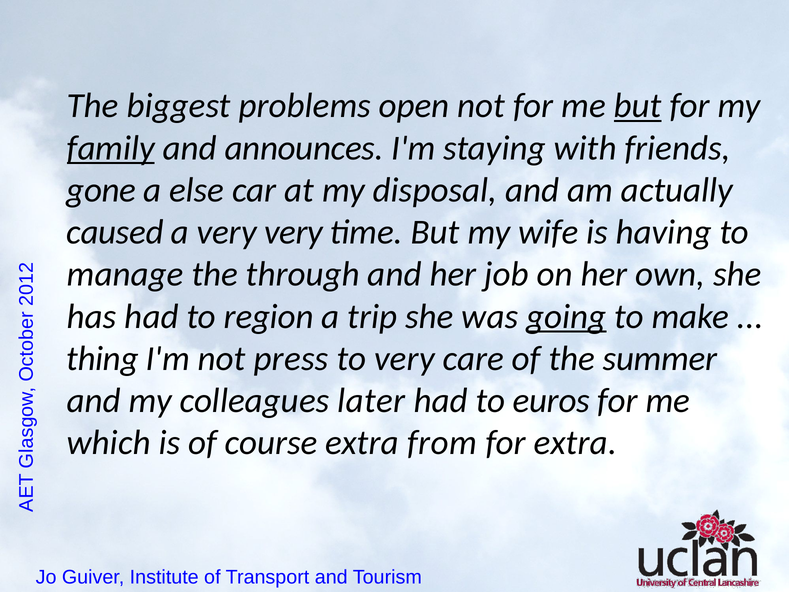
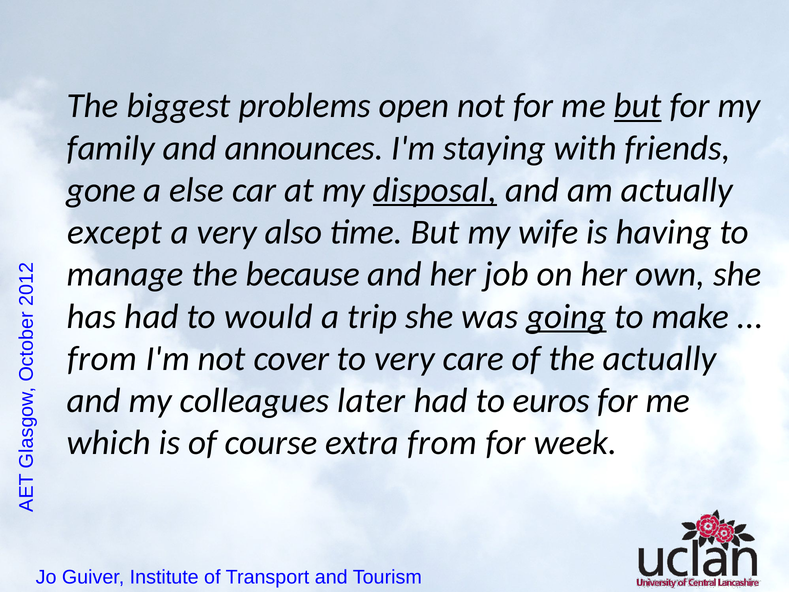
family underline: present -> none (111, 148)
disposal underline: none -> present (435, 190)
caused: caused -> except (115, 232)
very very: very -> also (293, 232)
through: through -> because (303, 274)
region: region -> would (268, 316)
thing: thing -> from (102, 358)
press: press -> cover (291, 358)
the summer: summer -> actually (660, 358)
for extra: extra -> week (575, 443)
